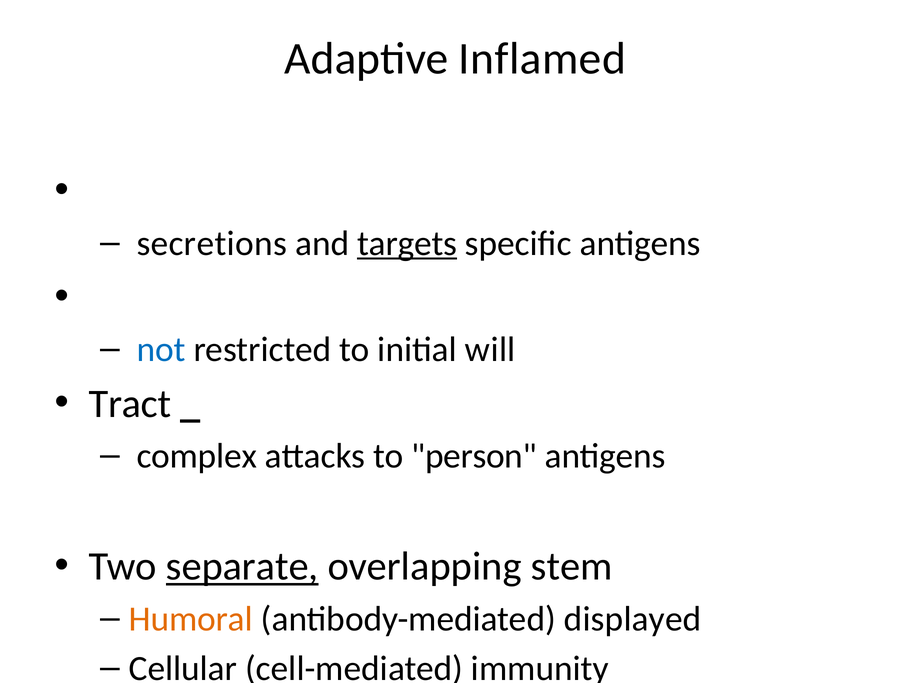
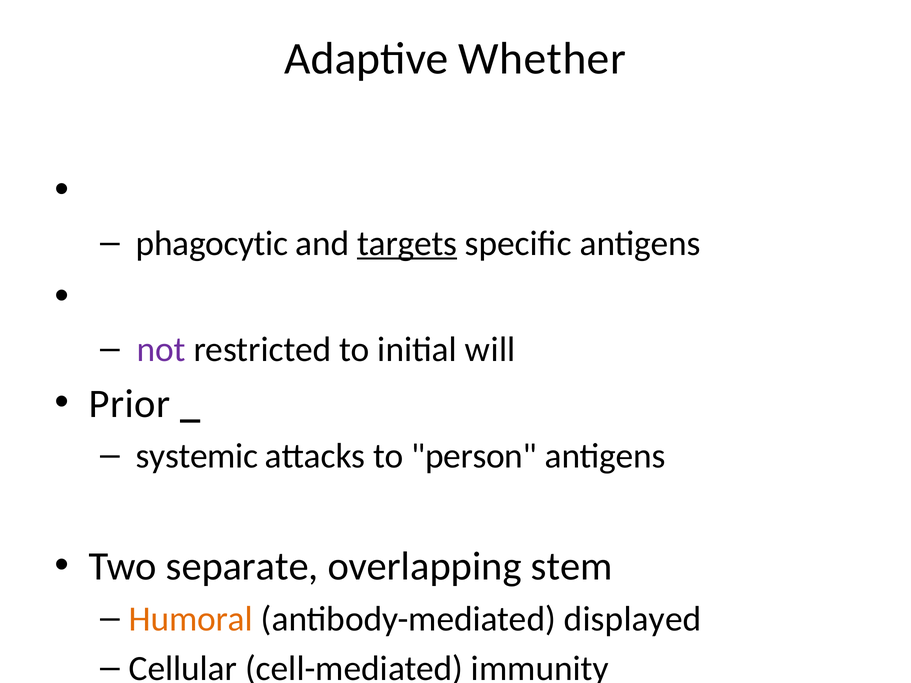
Inflamed: Inflamed -> Whether (542, 59)
secretions: secretions -> phagocytic (212, 243)
not colour: blue -> purple (161, 350)
Tract: Tract -> Prior (130, 404)
complex: complex -> systemic (197, 456)
separate underline: present -> none (242, 567)
